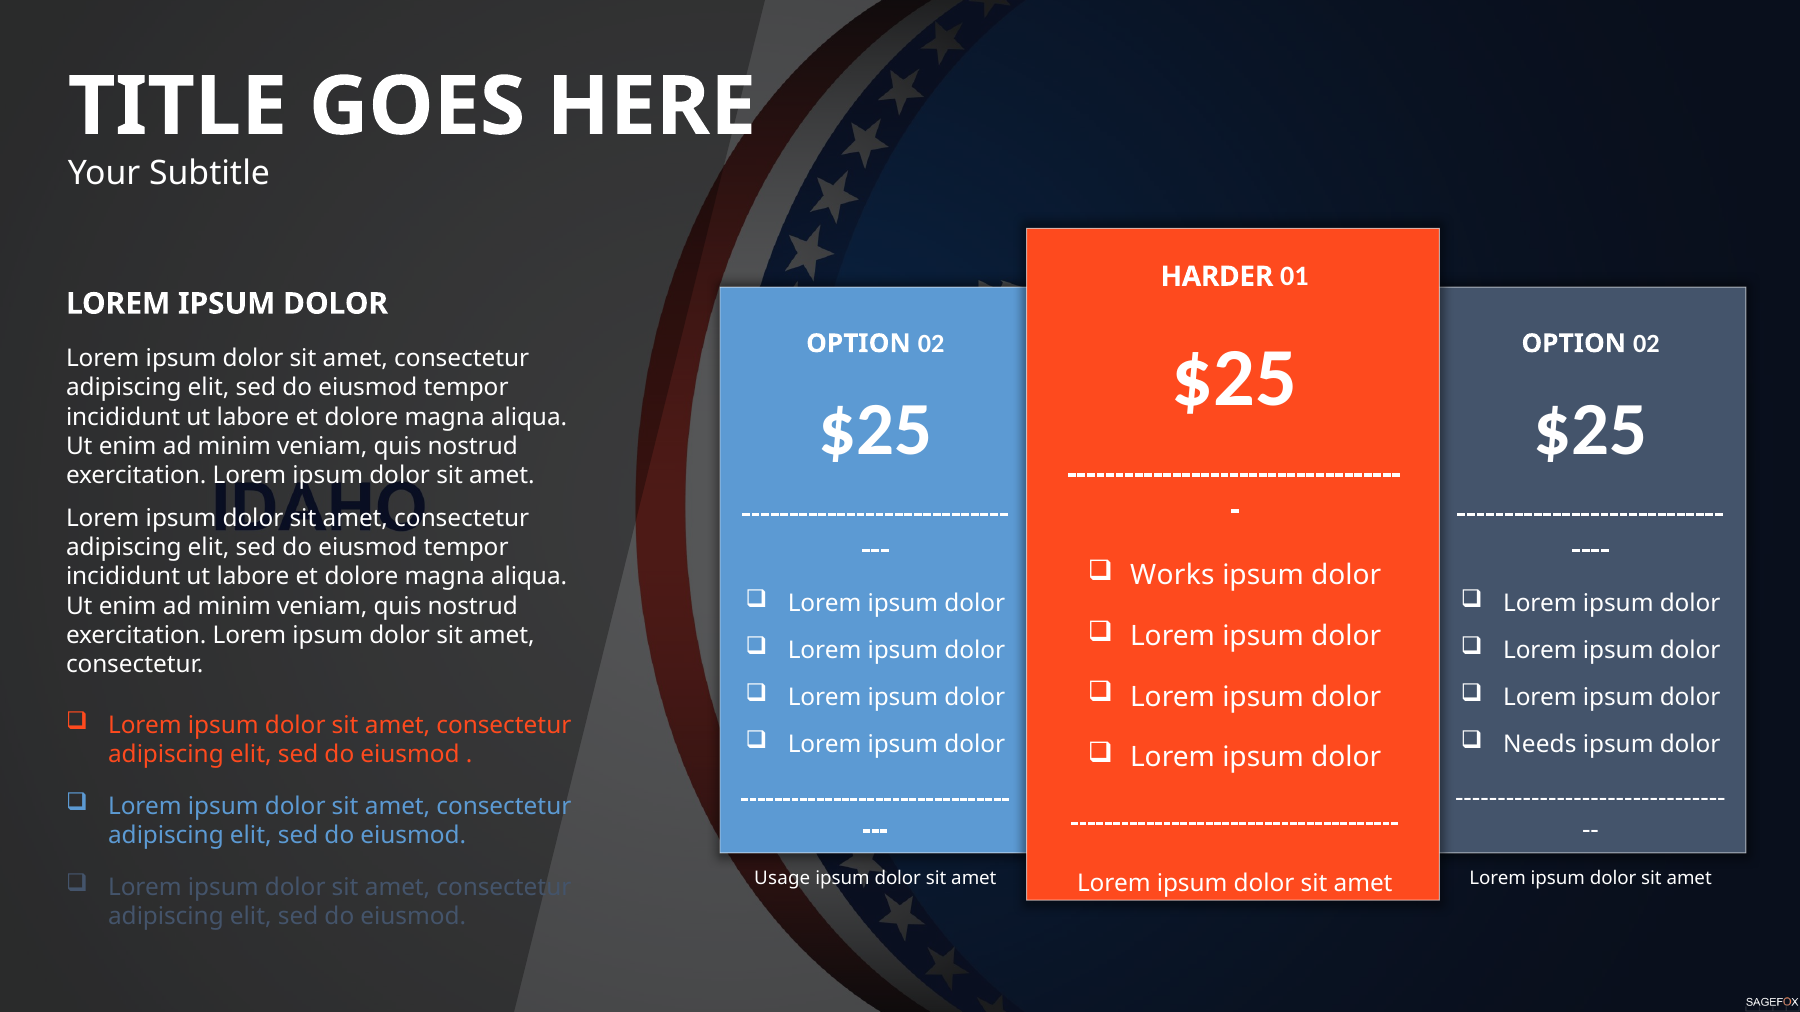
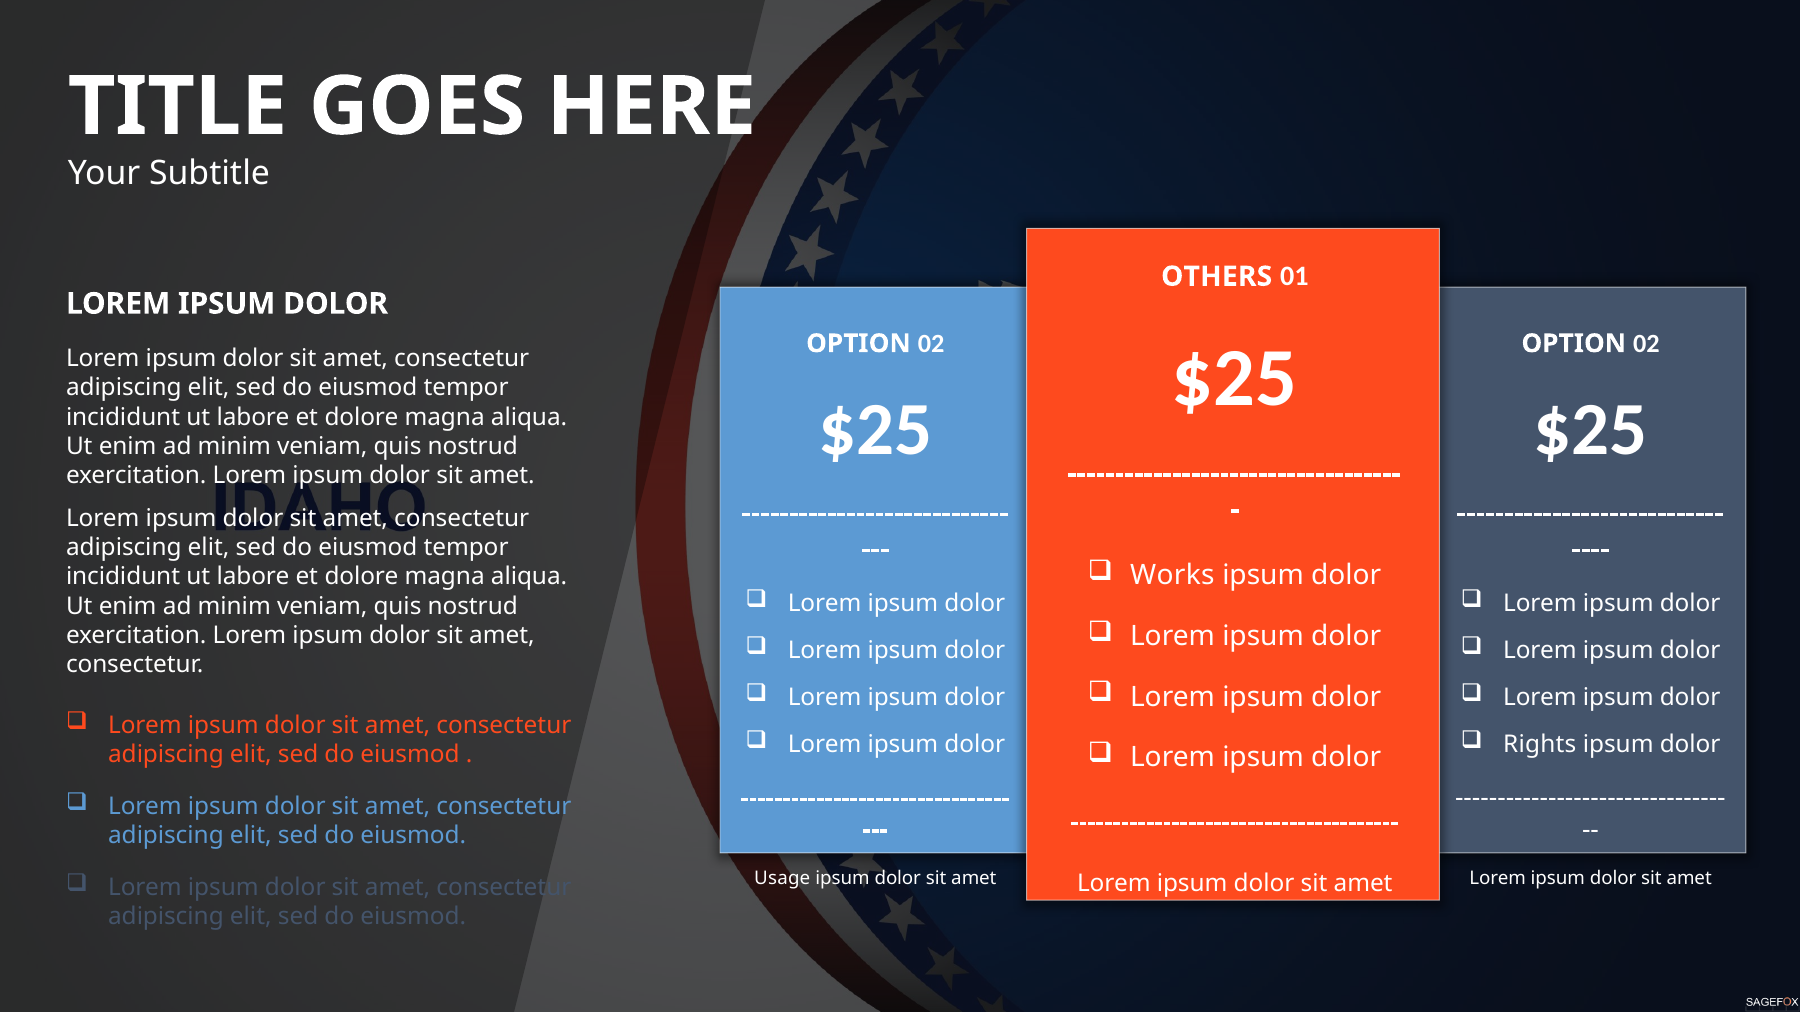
HARDER: HARDER -> OTHERS (1217, 277)
Needs: Needs -> Rights (1540, 745)
